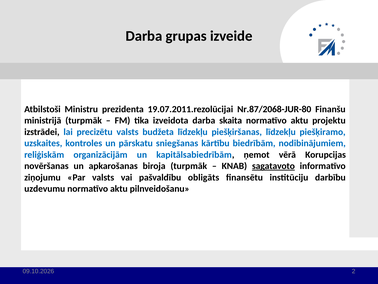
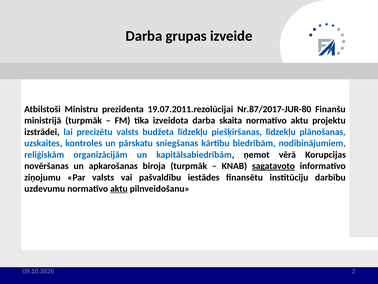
Nr.87/2068-JUR-80: Nr.87/2068-JUR-80 -> Nr.87/2017-JUR-80 (274, 109)
piešķiramo: piešķiramo -> plānošanas (323, 132)
obligāts: obligāts -> iestādes (204, 177)
aktu underline: none -> present (119, 188)
